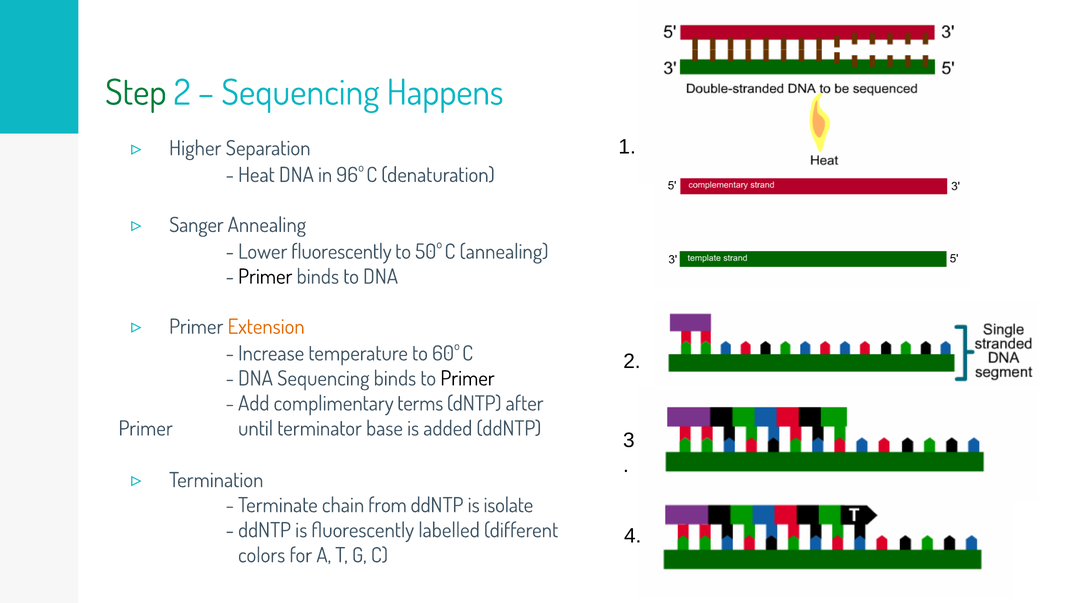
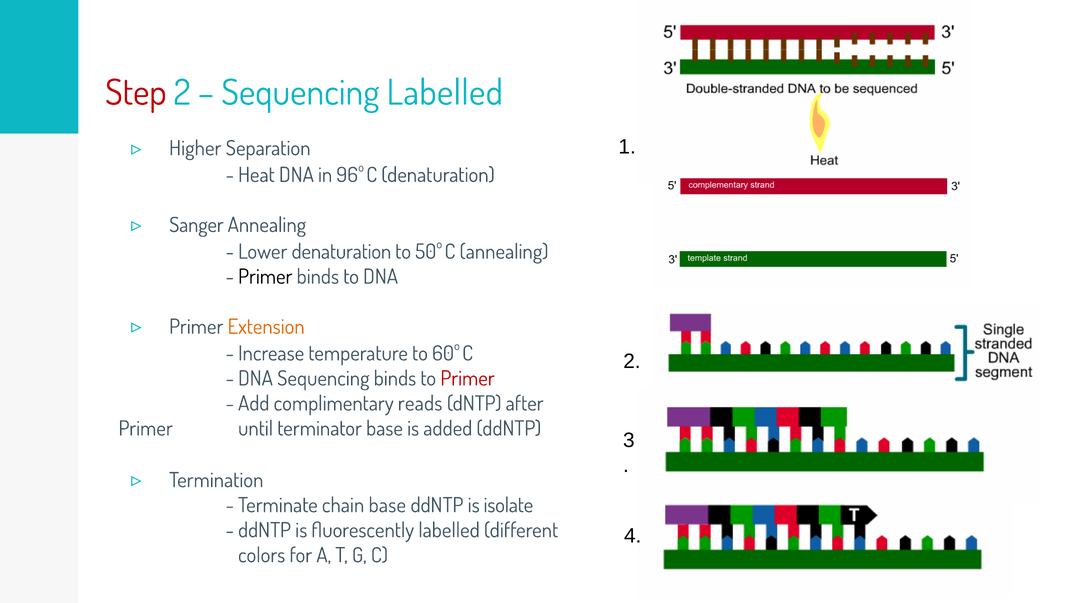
Step colour: green -> red (136, 93)
Sequencing Happens: Happens -> Labelled (445, 93)
Lower fluorescently: fluorescently -> denaturation (341, 252)
Primer colour: black -> red (468, 378)
terms: terms -> reads (420, 403)
chain from: from -> base (387, 505)
